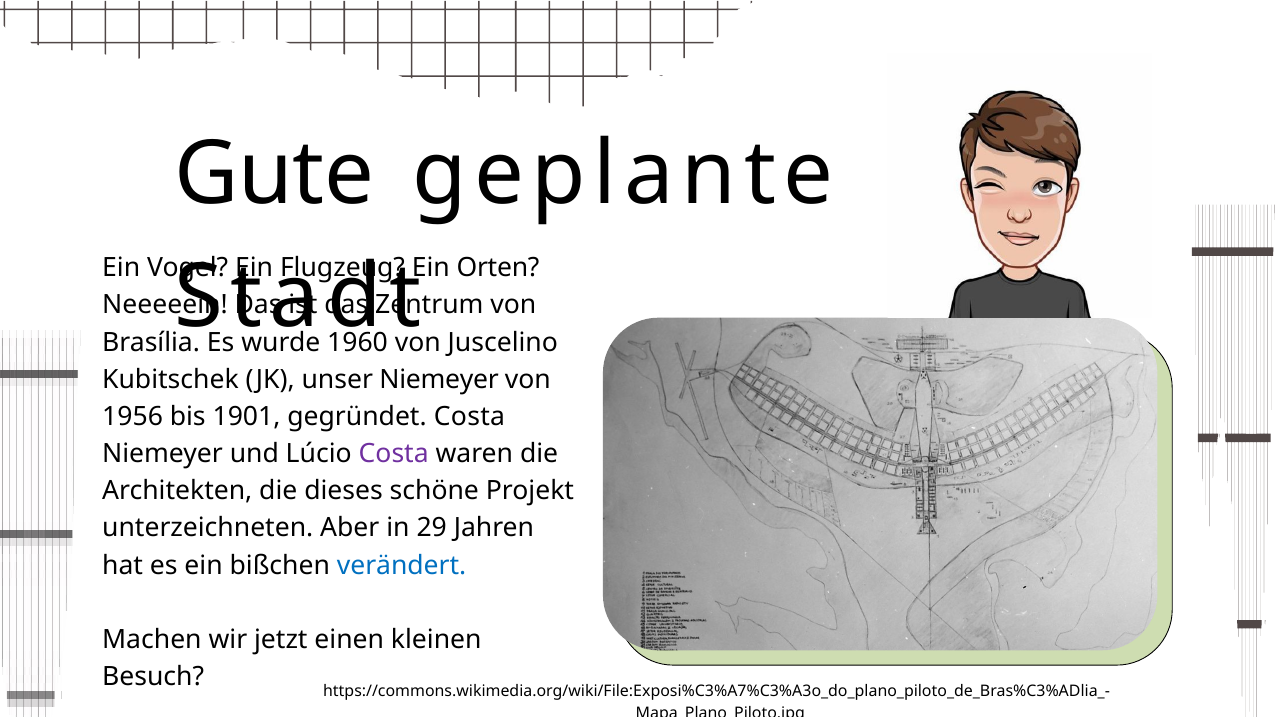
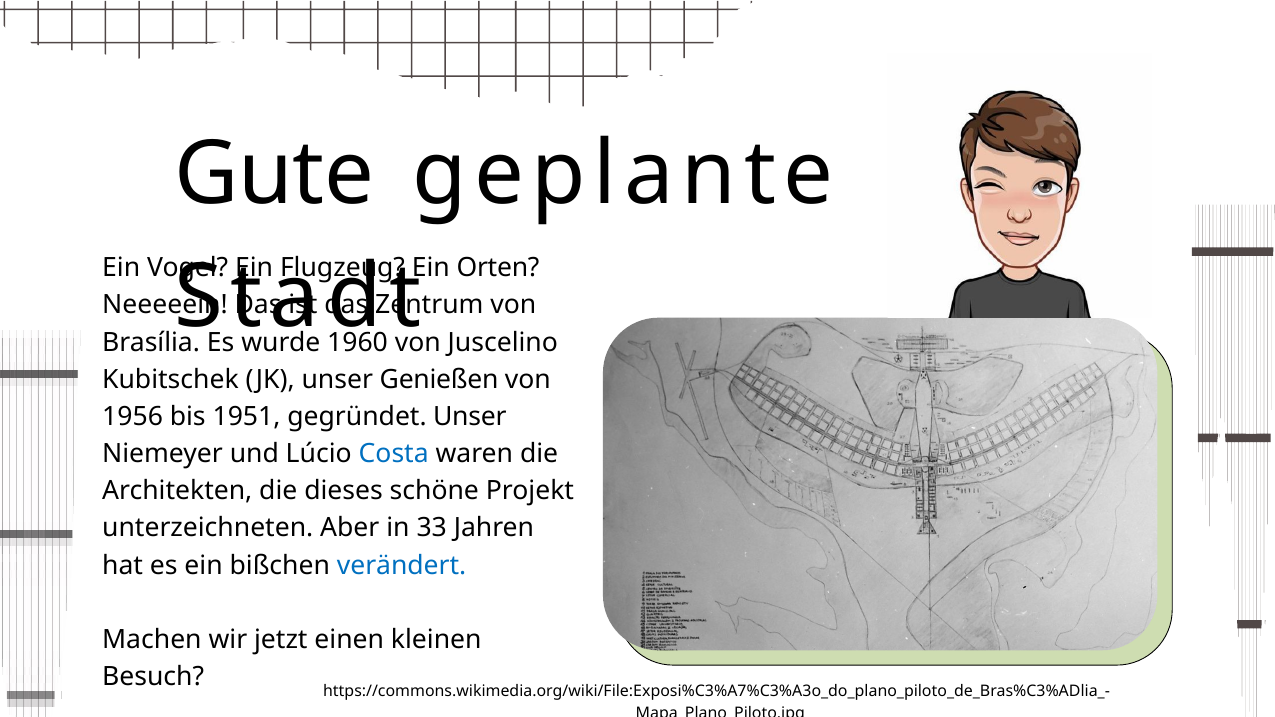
unser Niemeyer: Niemeyer -> Genießen (439, 380)
1901: 1901 -> 1951 (247, 417)
gegründet Costa: Costa -> Unser (470, 417)
Costa colour: purple -> blue (394, 454)
29: 29 -> 33 (432, 528)
